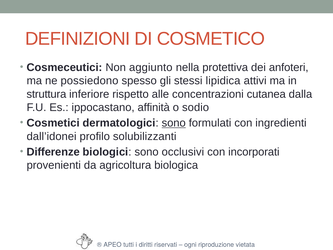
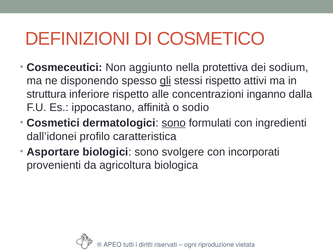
anfoteri: anfoteri -> sodium (289, 67)
possiedono: possiedono -> disponendo (90, 81)
gli underline: none -> present (165, 81)
stessi lipidica: lipidica -> rispetto (223, 81)
cutanea: cutanea -> inganno (266, 94)
solubilizzanti: solubilizzanti -> caratteristica (145, 136)
Differenze: Differenze -> Asportare (53, 152)
occlusivi: occlusivi -> svolgere (183, 152)
